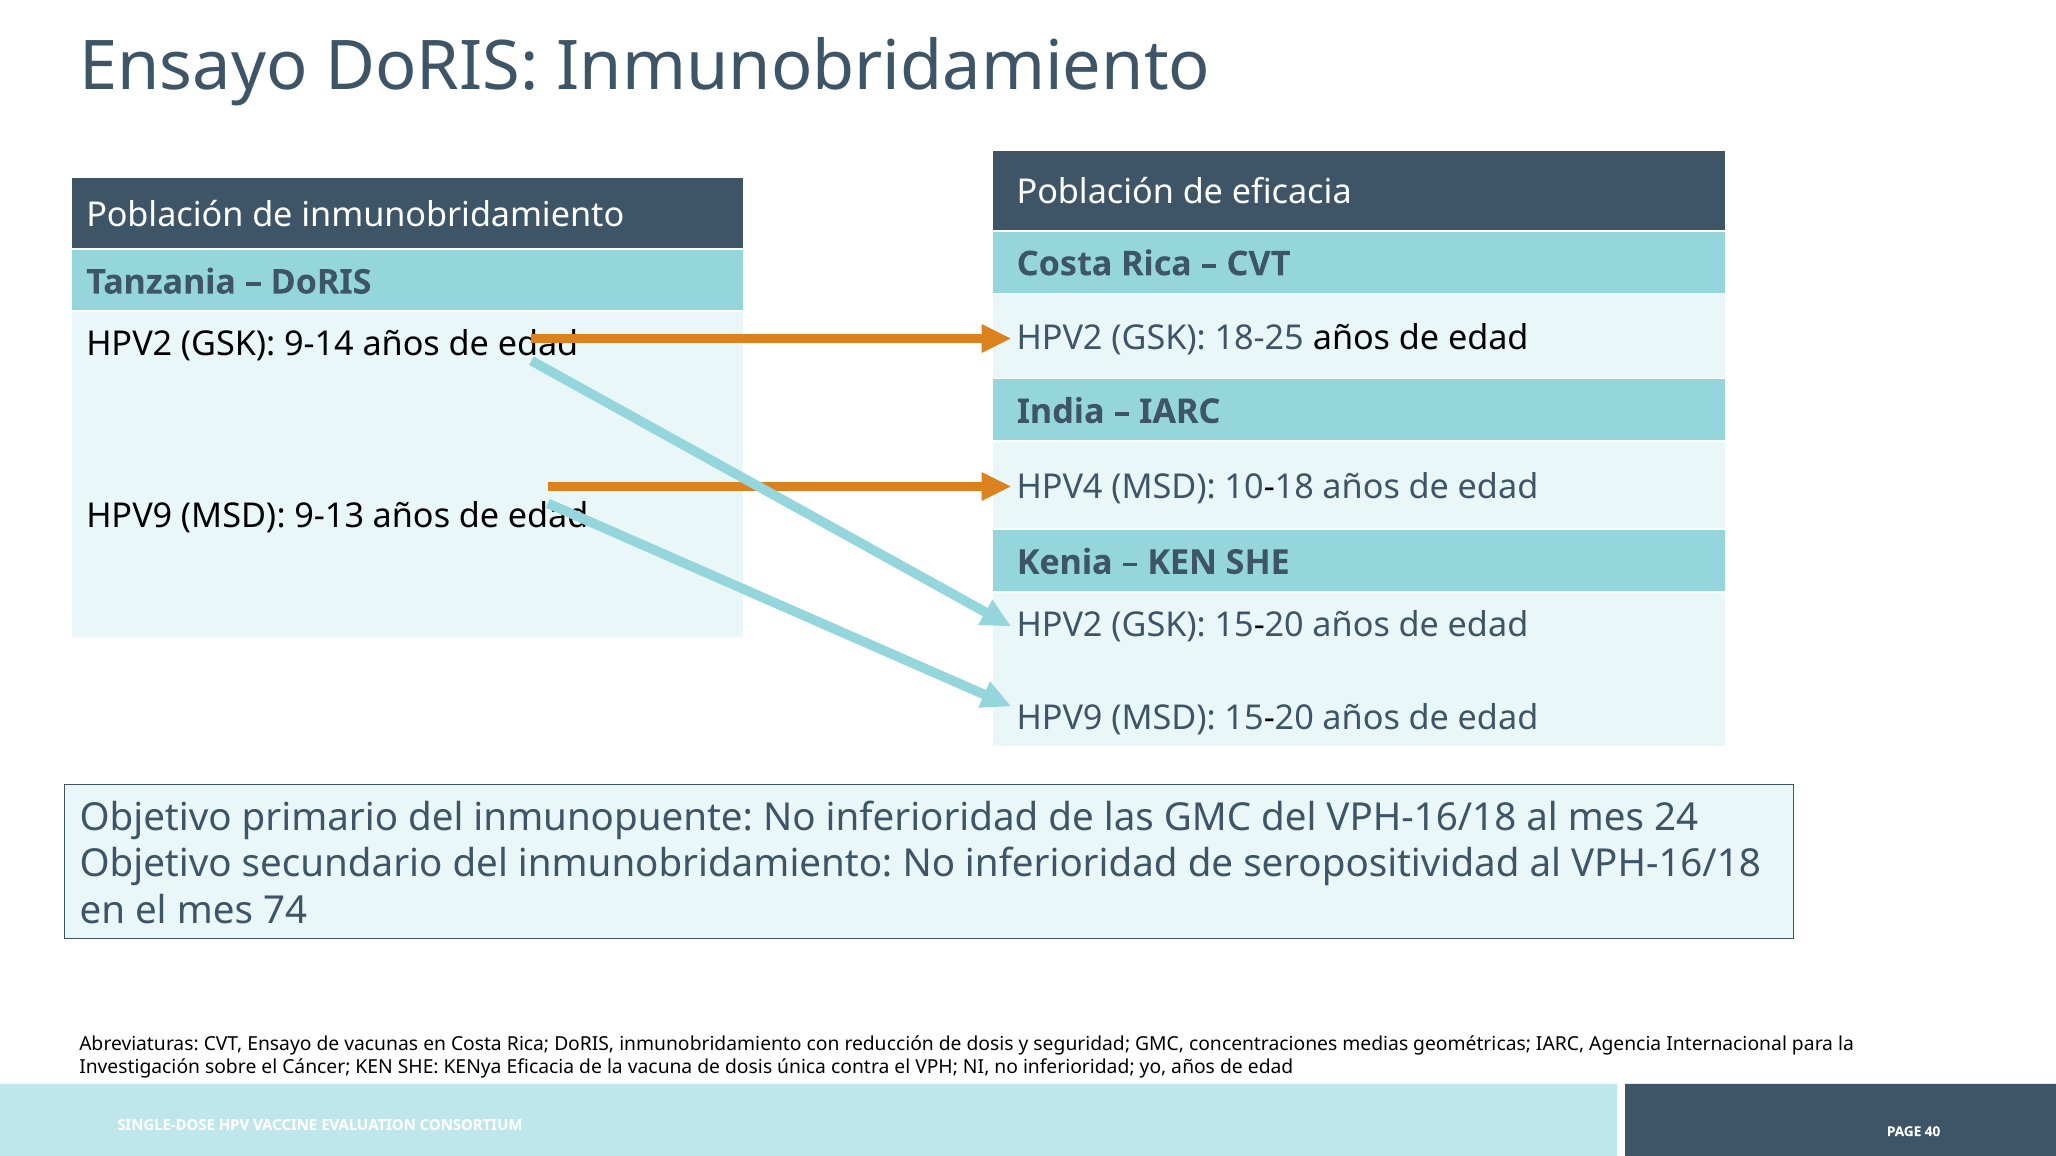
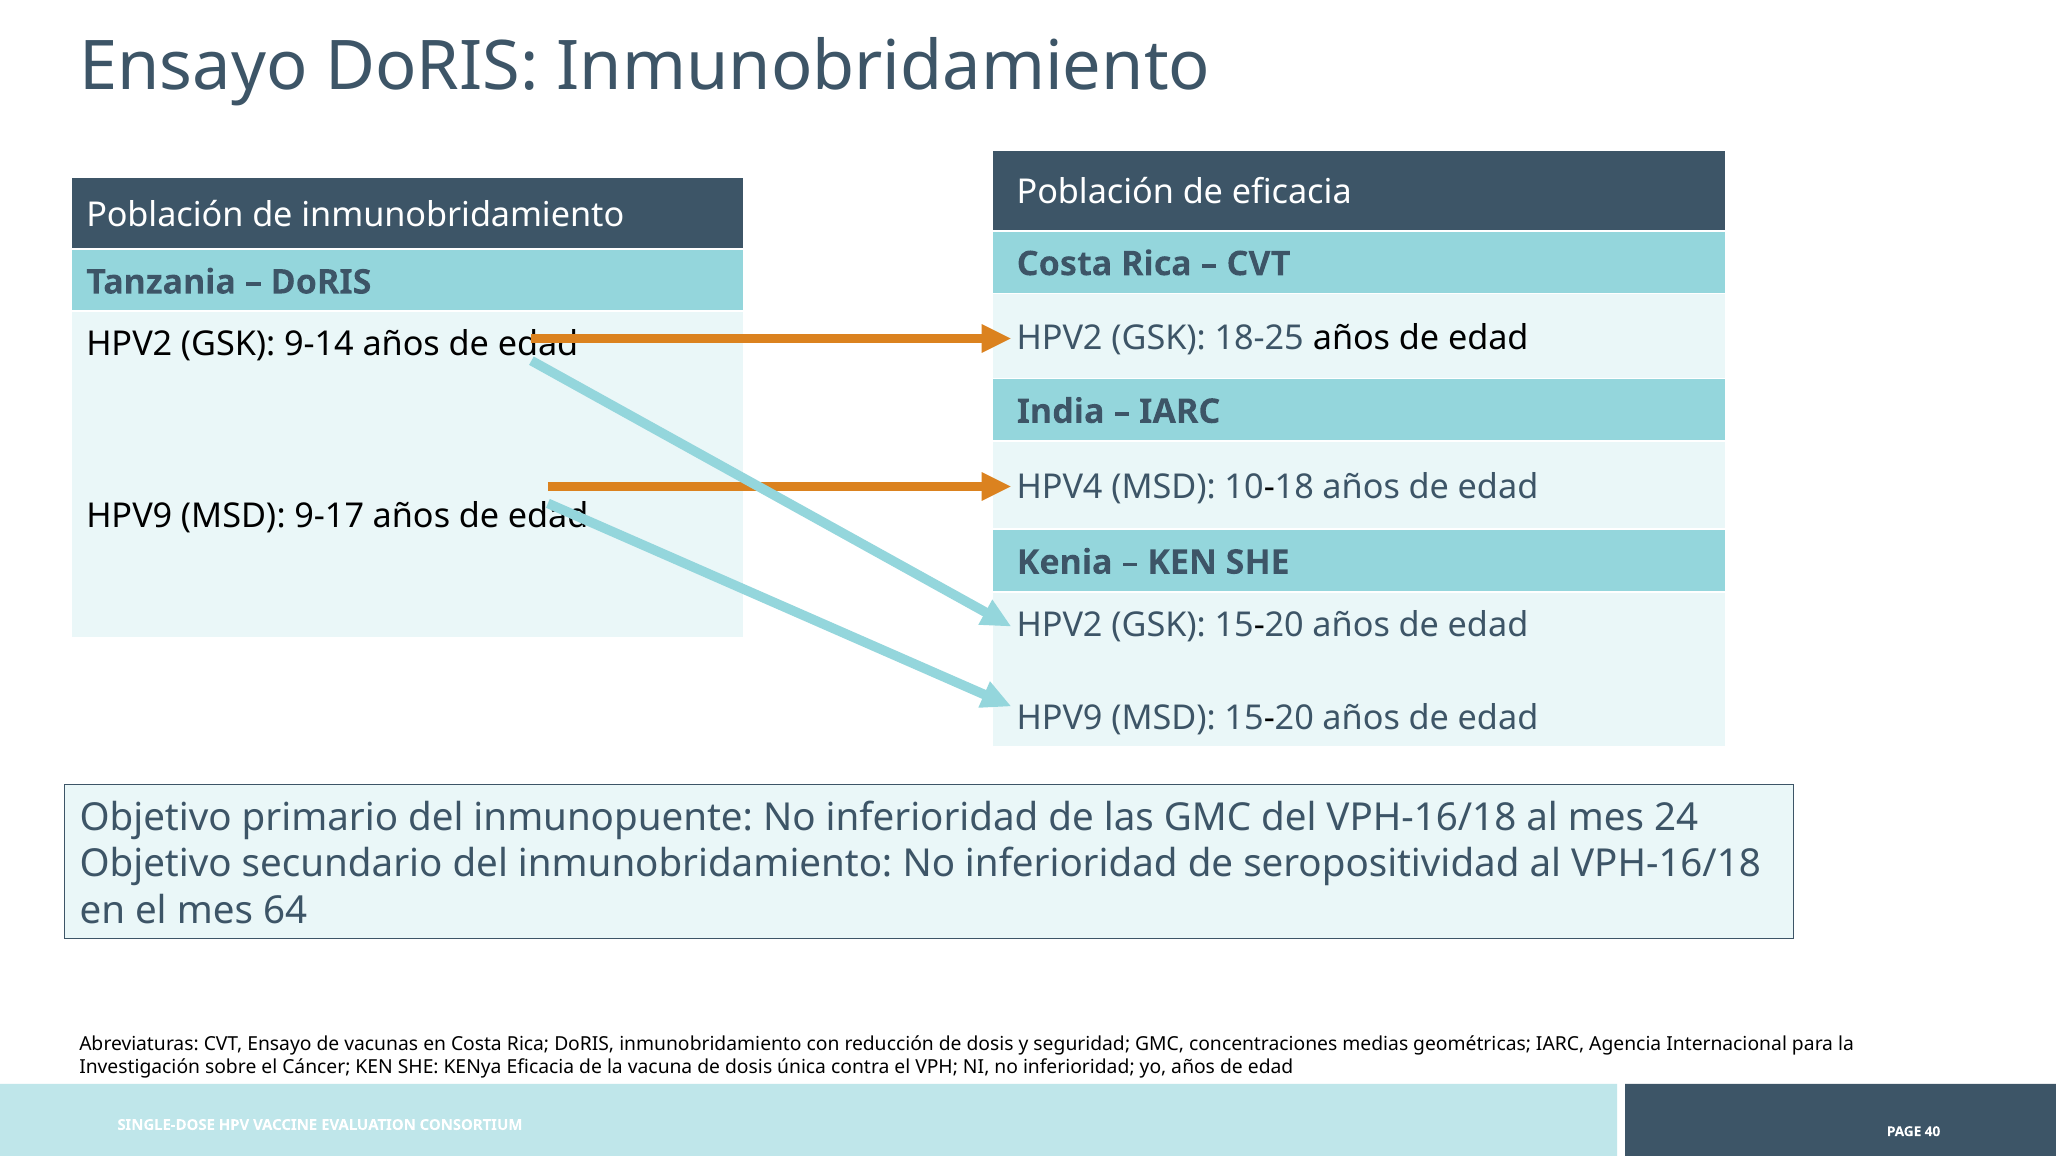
9-13: 9-13 -> 9-17 (329, 516)
74: 74 -> 64 (285, 911)
